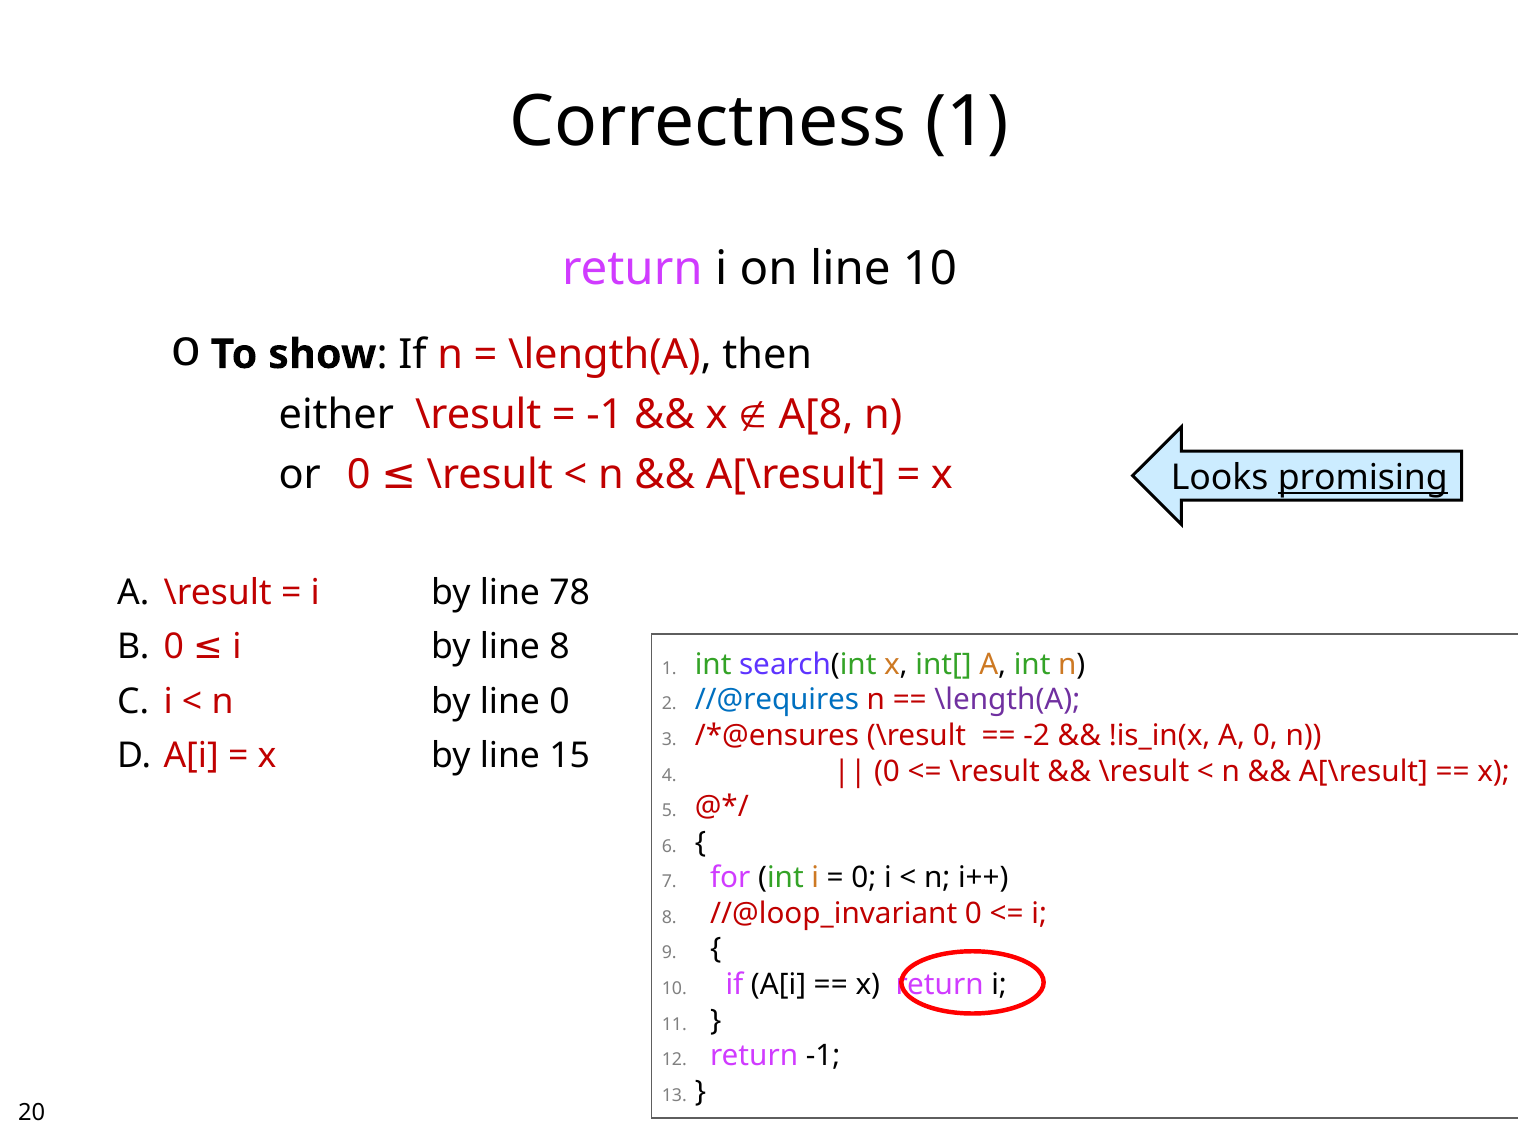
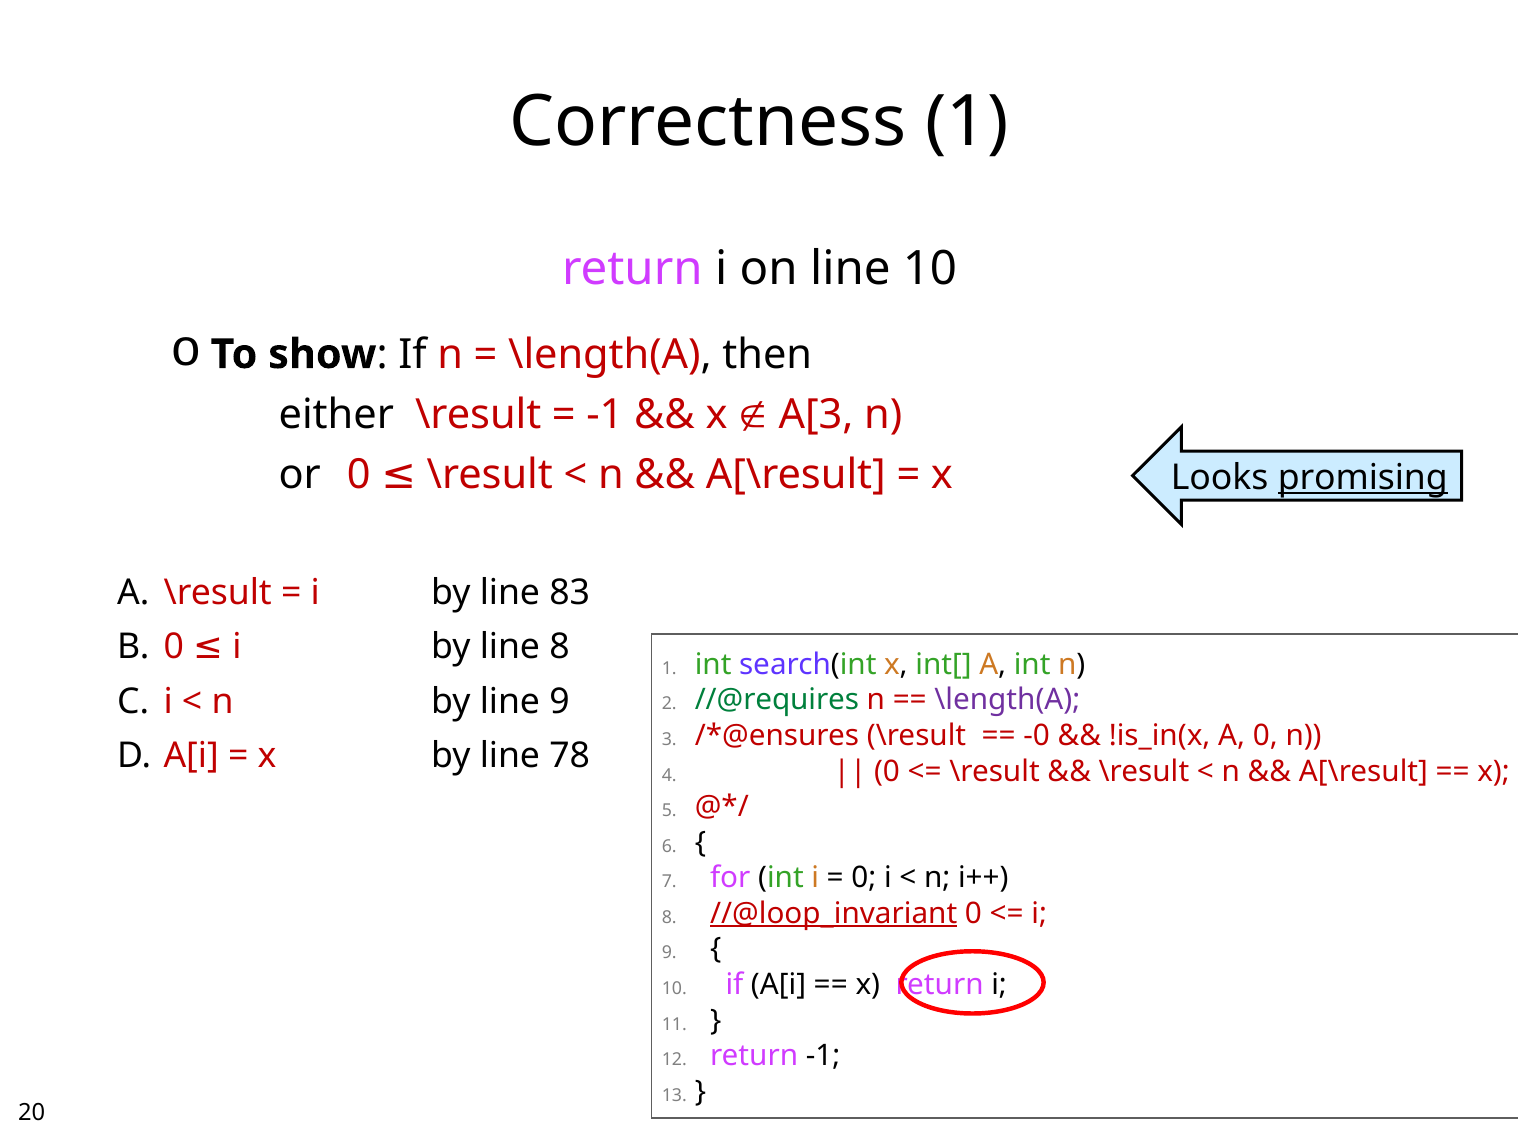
A[8: A[8 -> A[3 (816, 415)
78: 78 -> 83 (570, 593)
line 0: 0 -> 9 (560, 702)
//@requires colour: blue -> green (777, 700)
-2: -2 -> -0 (1037, 736)
15: 15 -> 78 (570, 757)
//@loop_invariant underline: none -> present (834, 914)
